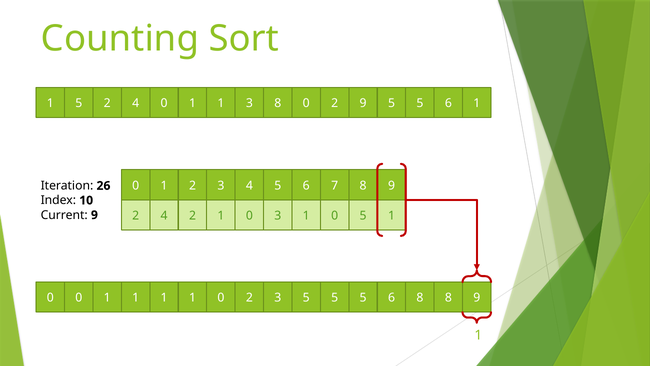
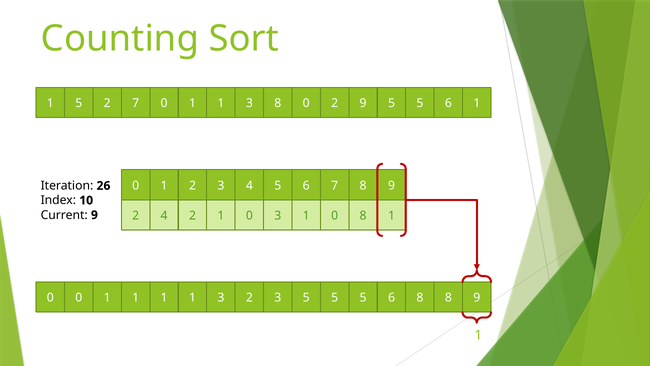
5 2 4: 4 -> 7 (136, 103)
0 5: 5 -> 8 (363, 216)
1 1 1 0: 0 -> 3 (221, 298)
